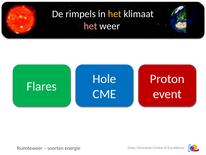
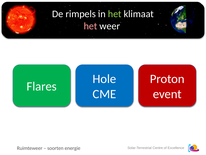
het colour: yellow -> light green (115, 14)
